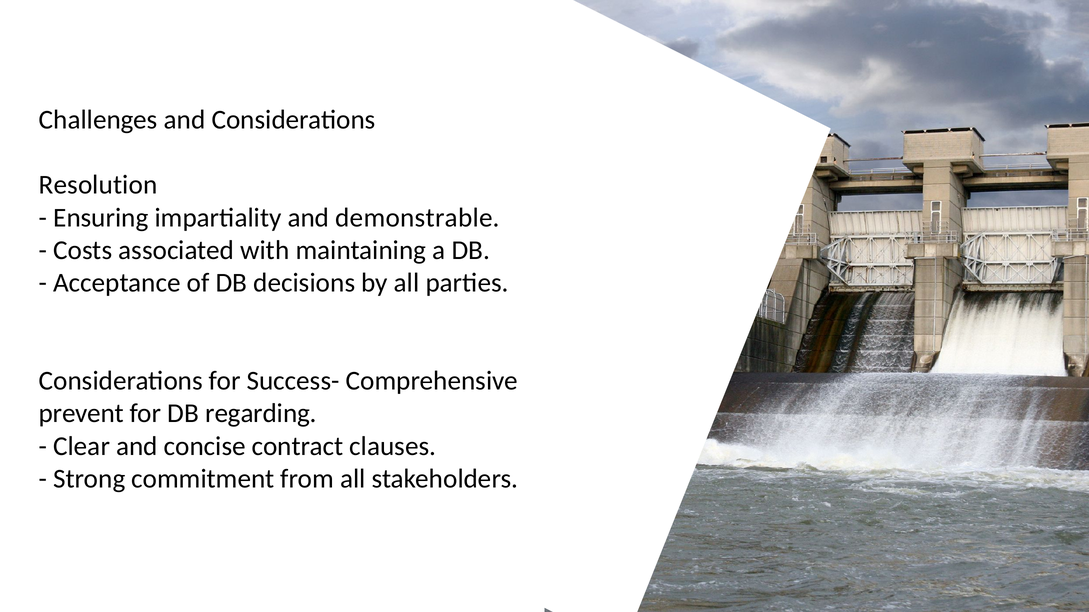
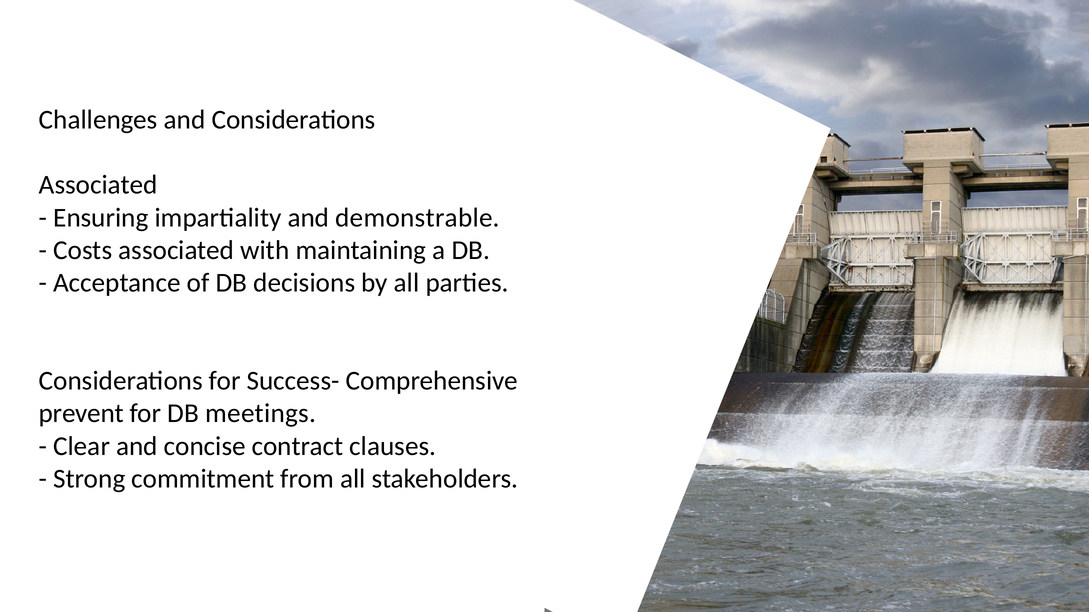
Resolution: Resolution -> Associated (98, 185)
regarding: regarding -> meetings (261, 414)
